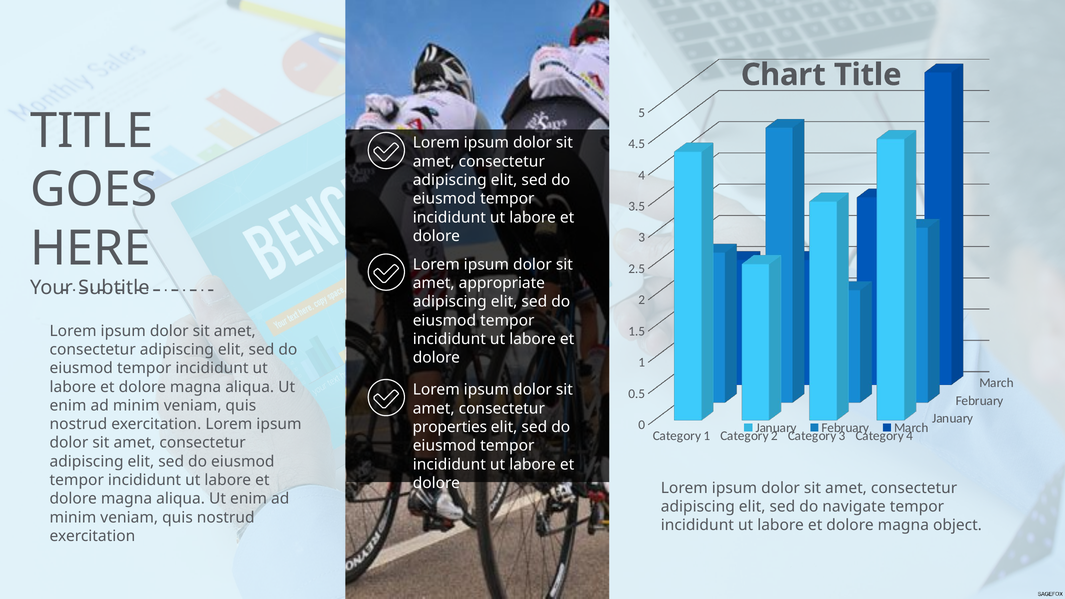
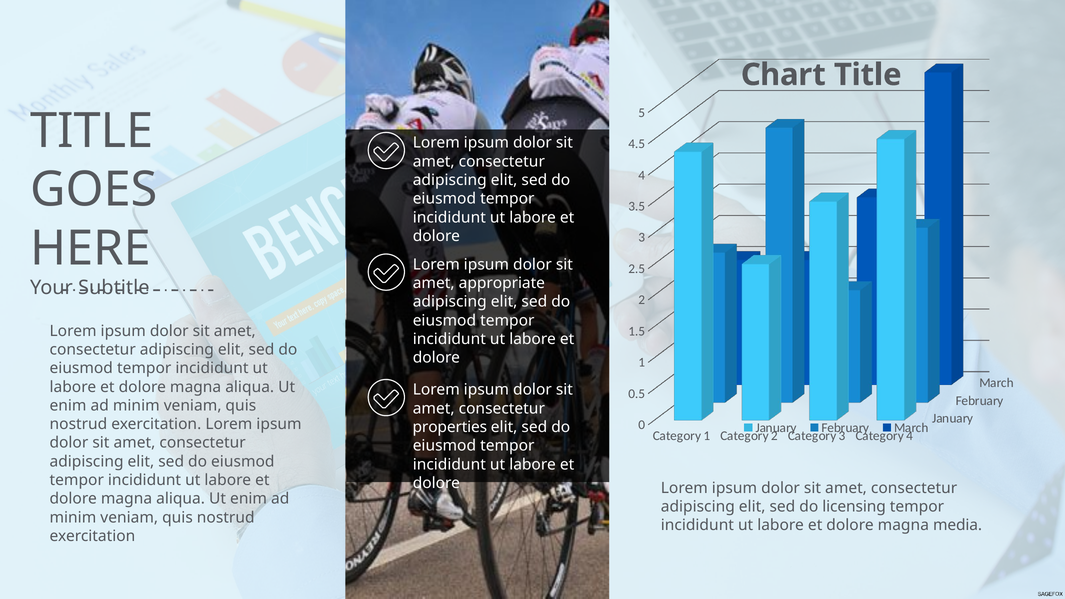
navigate: navigate -> licensing (854, 507)
object: object -> media (958, 525)
